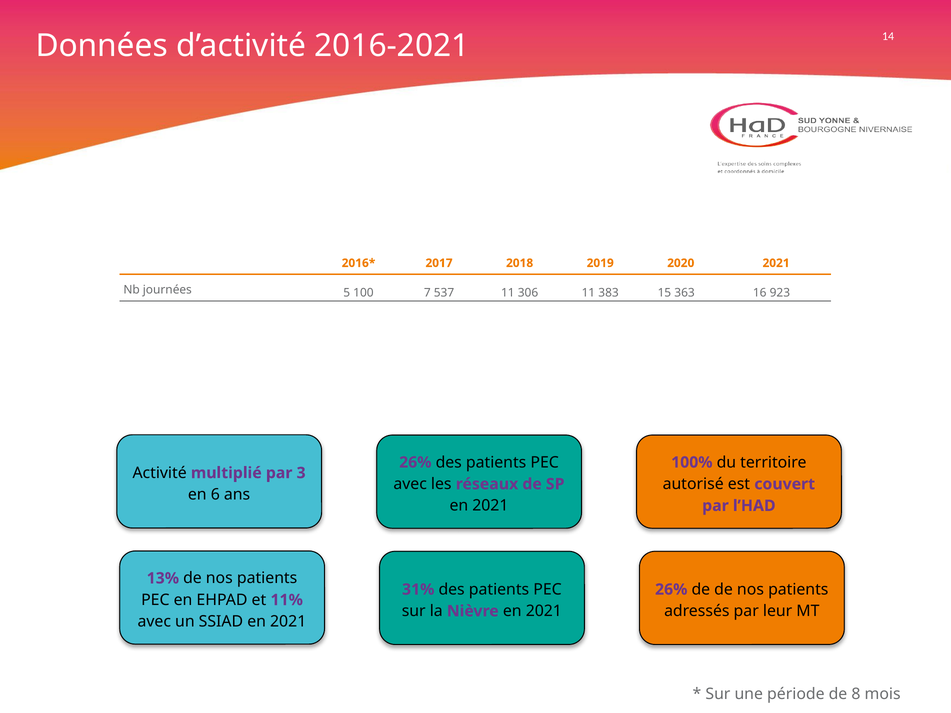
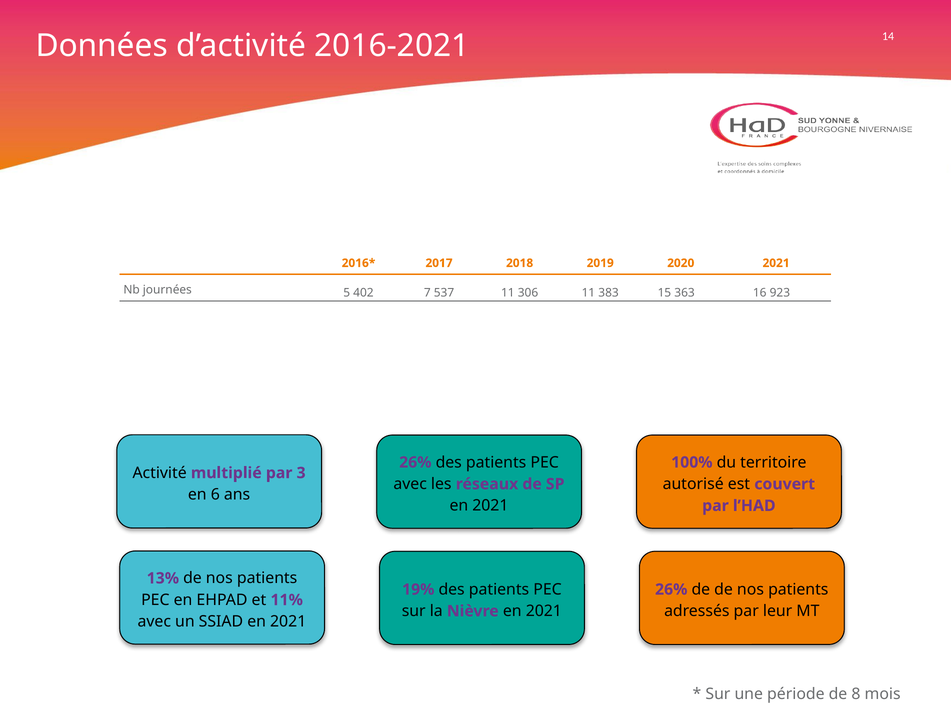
100: 100 -> 402 (363, 293)
31%: 31% -> 19% (418, 590)
